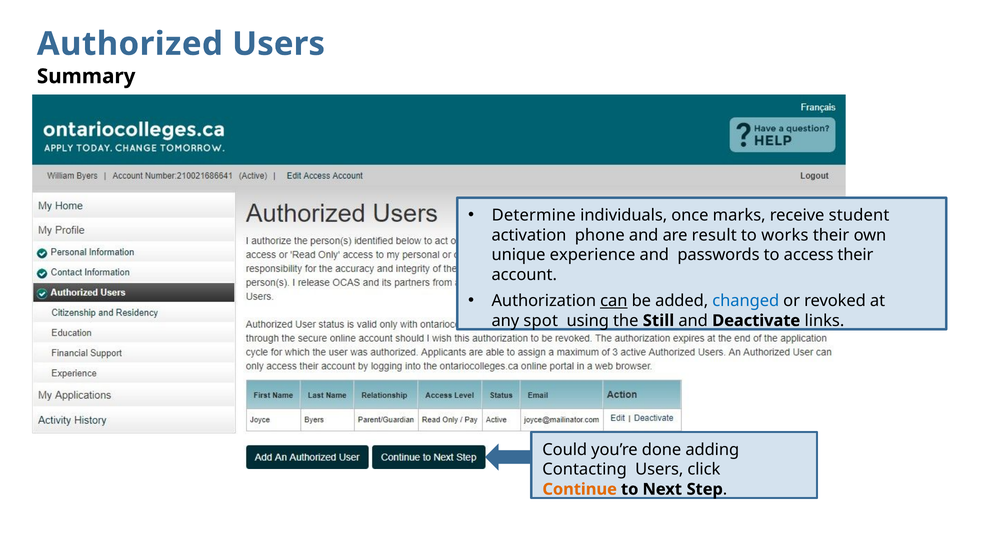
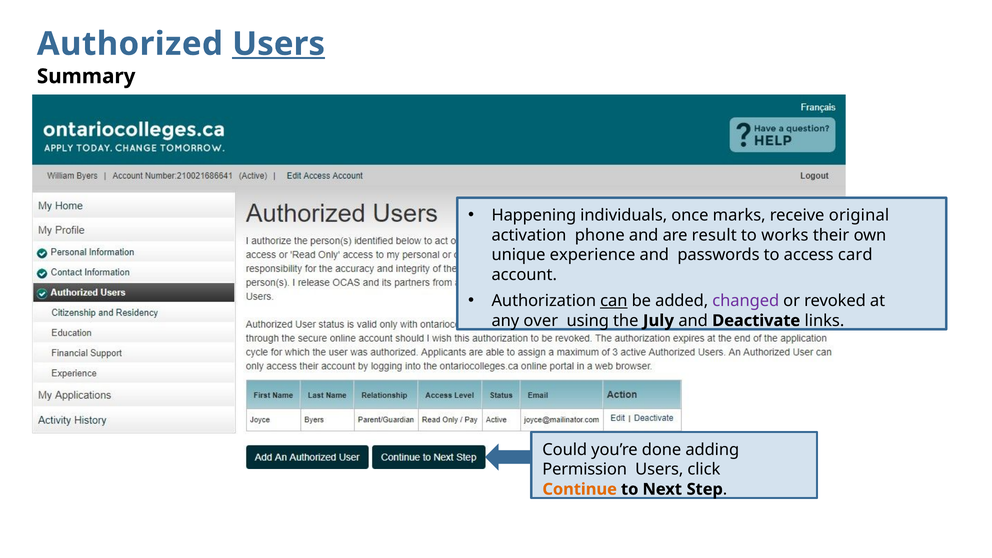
Users underline: none -> present (279, 44)
Determine: Determine -> Happening (534, 215)
student: student -> original (859, 215)
access their: their -> card (855, 255)
changed colour: blue -> purple (746, 301)
spot: spot -> over (541, 321)
Still: Still -> July (658, 321)
Contacting: Contacting -> Permission (585, 469)
